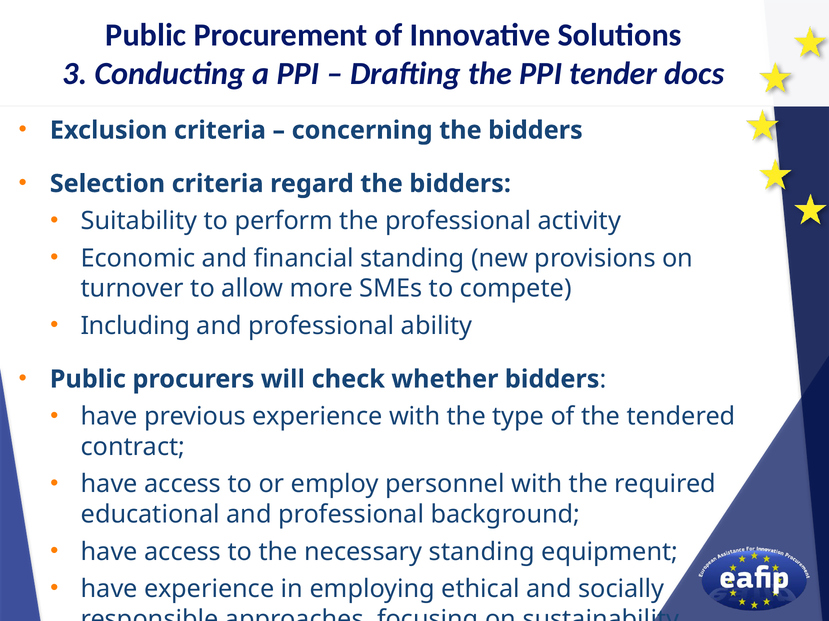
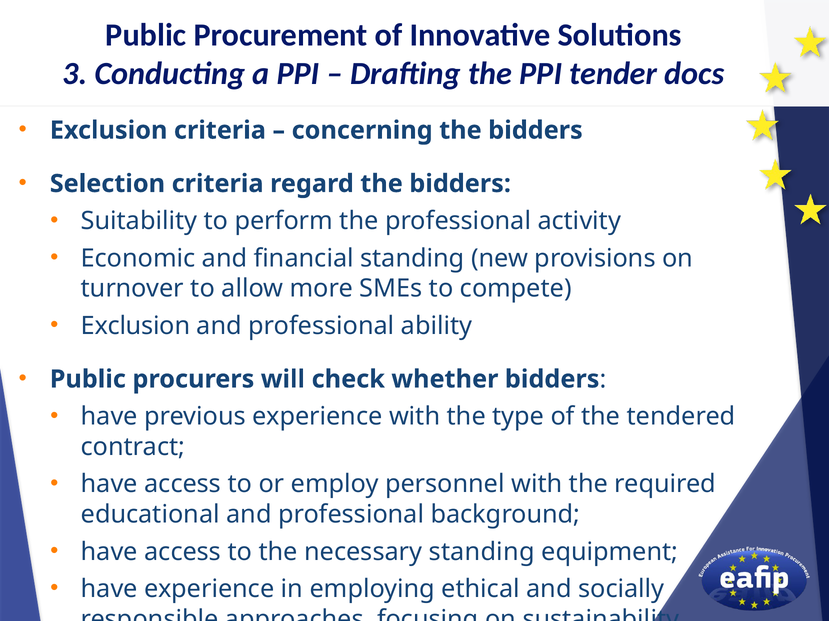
Including: Including -> Exclusion (135, 326)
